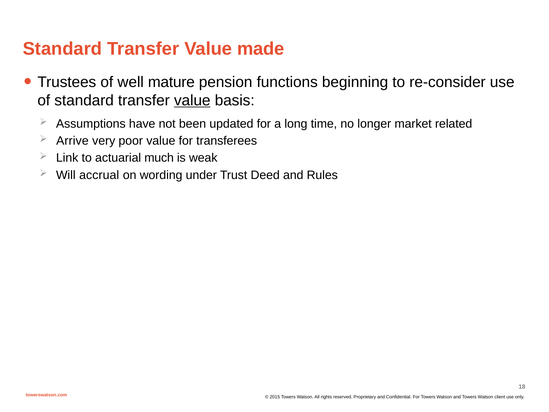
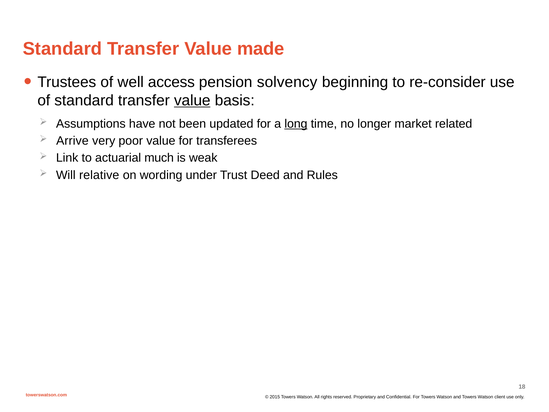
mature: mature -> access (171, 82)
functions: functions -> solvency (287, 82)
long underline: none -> present (296, 124)
accrual: accrual -> relative (99, 175)
